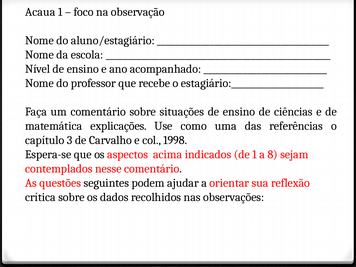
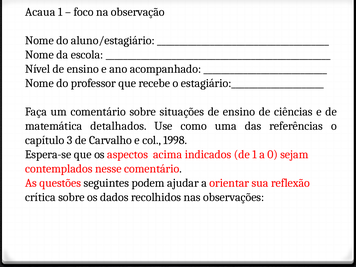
explicações: explicações -> detalhados (118, 126)
8: 8 -> 0 (273, 154)
